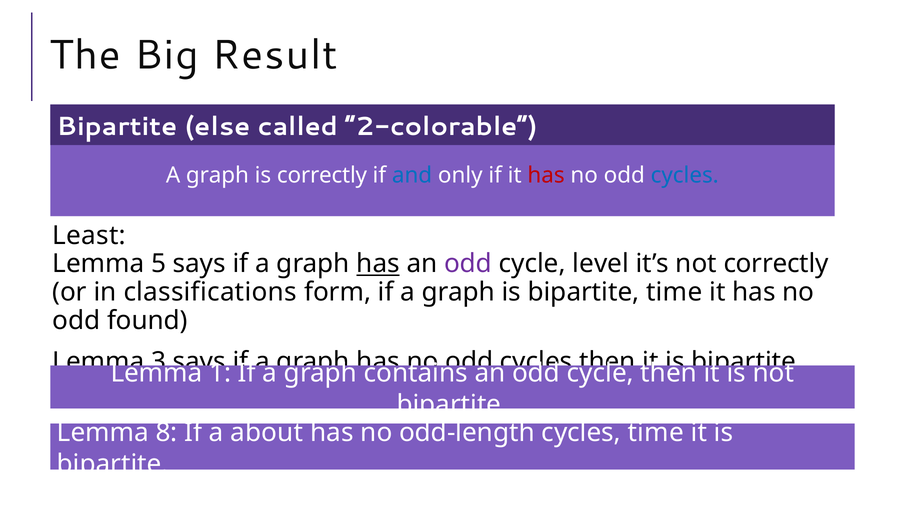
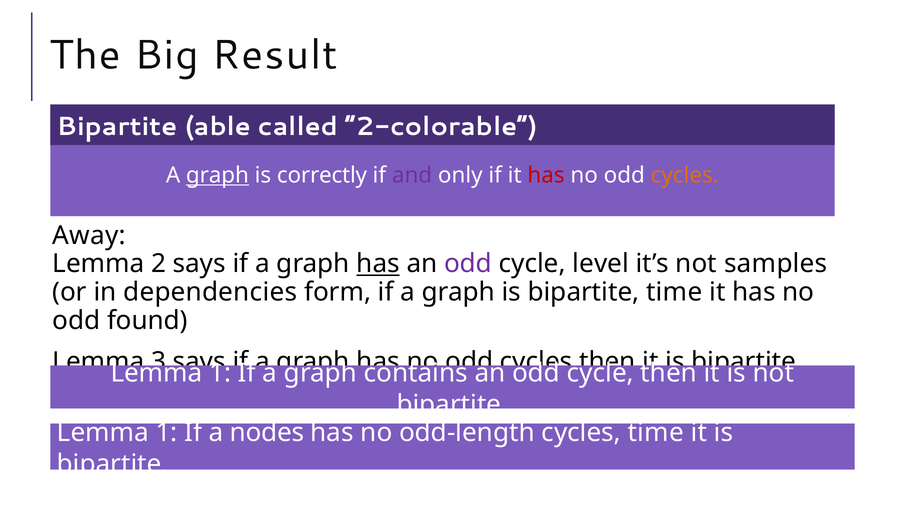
else: else -> able (218, 126)
graph underline: none -> present (217, 175)
and colour: blue -> purple (412, 175)
cycles colour: blue -> orange (685, 175)
Least: Least -> Away (89, 235)
5: 5 -> 2 (159, 264)
not correctly: correctly -> samples (776, 264)
classifications: classifications -> dependencies (210, 292)
8: 8 -> 1 (166, 432)
about: about -> nodes (267, 432)
